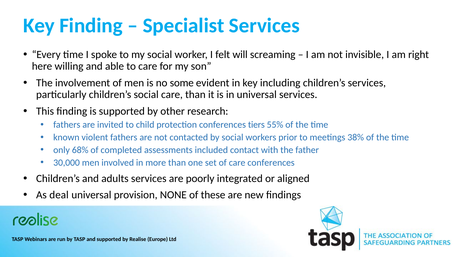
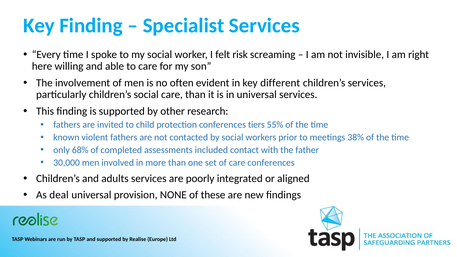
will: will -> risk (240, 54)
some: some -> often (182, 83)
including: including -> different (280, 83)
